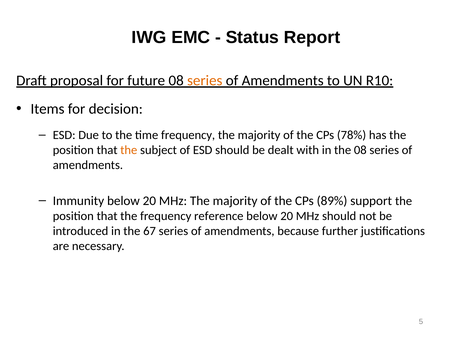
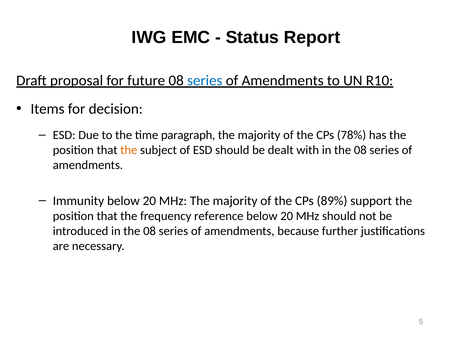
series colour: orange -> blue (205, 81)
time frequency: frequency -> paragraph (188, 135)
introduced in the 67: 67 -> 08 (150, 231)
